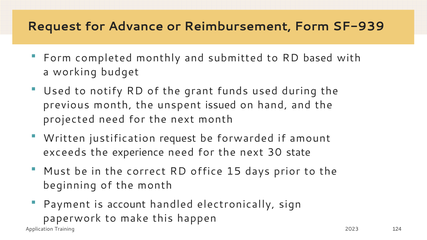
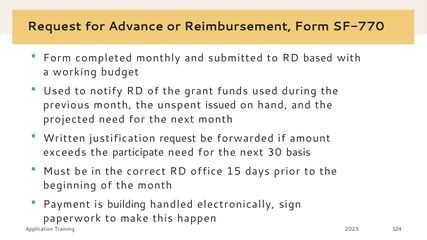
SF-939: SF-939 -> SF-770 (359, 26)
experience: experience -> participate (138, 152)
state: state -> basis (298, 152)
account: account -> building (126, 204)
